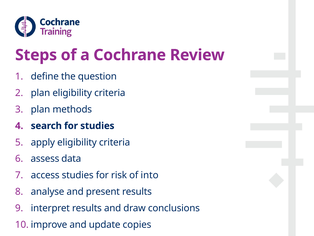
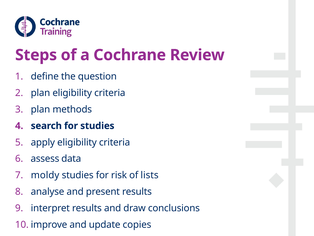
access: access -> moldy (45, 175)
into: into -> lists (150, 175)
